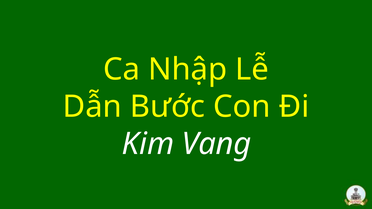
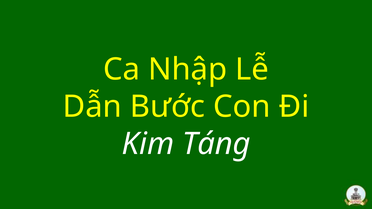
Vang: Vang -> Táng (216, 144)
